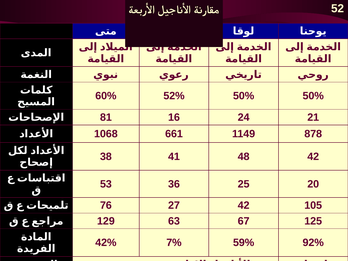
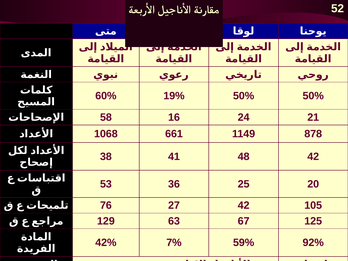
52%: 52% -> 19% (174, 96)
81: 81 -> 58 (106, 117)
